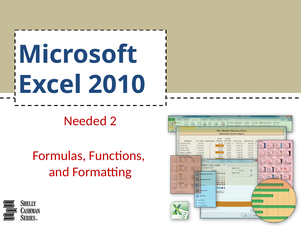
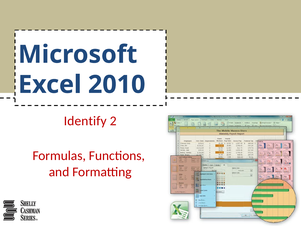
Needed: Needed -> Identify (85, 121)
